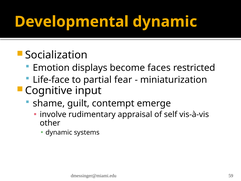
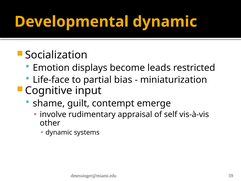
faces: faces -> leads (159, 68)
fear: fear -> bias (123, 80)
